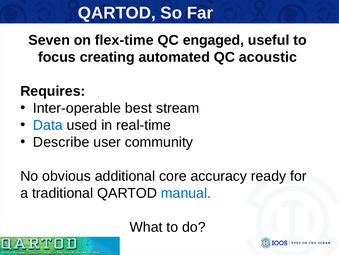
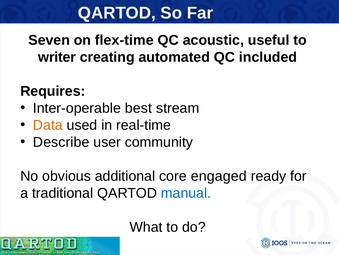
engaged: engaged -> acoustic (213, 40)
focus: focus -> writer (57, 57)
acoustic: acoustic -> included (268, 57)
Data colour: blue -> orange (48, 125)
accuracy: accuracy -> engaged (219, 176)
